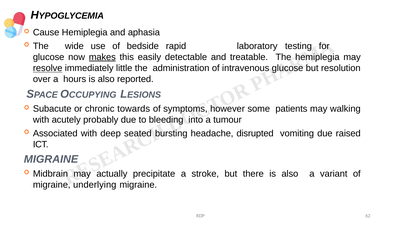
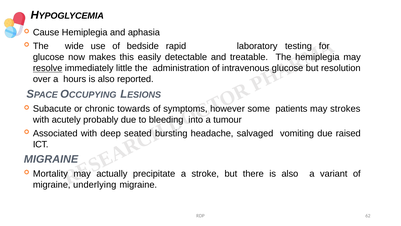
makes underline: present -> none (102, 57)
walking: walking -> strokes (345, 109)
disrupted: disrupted -> salvaged (255, 133)
Midbrain: Midbrain -> Mortality (50, 173)
